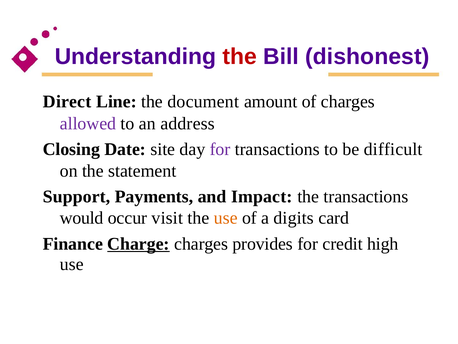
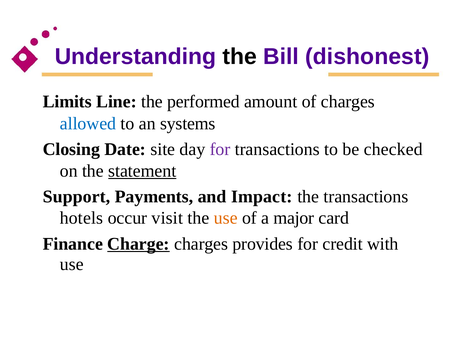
the colour: red -> black (240, 57)
Direct: Direct -> Limits (67, 102)
document: document -> performed (203, 102)
allowed colour: purple -> blue (88, 123)
address: address -> systems (188, 123)
difficult: difficult -> checked (393, 149)
statement underline: none -> present (142, 171)
would: would -> hotels (81, 218)
digits: digits -> major (294, 218)
high: high -> with (383, 244)
